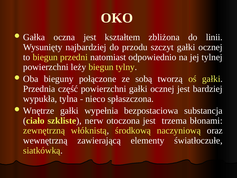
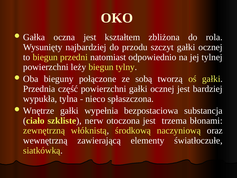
linii: linii -> rola (214, 37)
